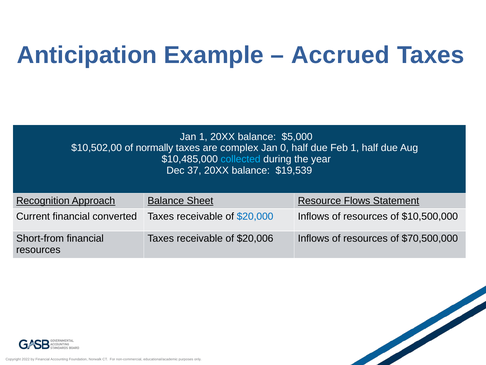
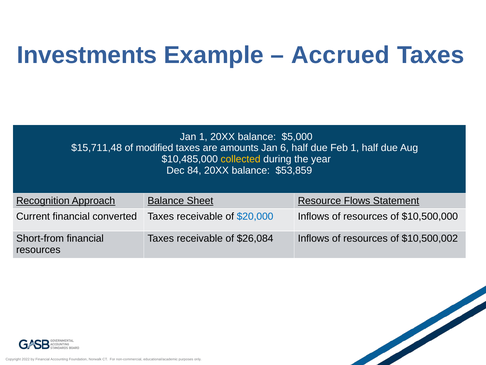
Anticipation: Anticipation -> Investments (87, 55)
$10,502,00: $10,502,00 -> $15,711,48 (97, 148)
normally: normally -> modified (155, 148)
complex: complex -> amounts (239, 148)
0: 0 -> 6 (285, 148)
collected colour: light blue -> yellow (241, 159)
37: 37 -> 84 (194, 170)
$19,539: $19,539 -> $53,859 (294, 170)
$20,006: $20,006 -> $26,084 (255, 238)
$70,500,000: $70,500,000 -> $10,500,002 (430, 238)
